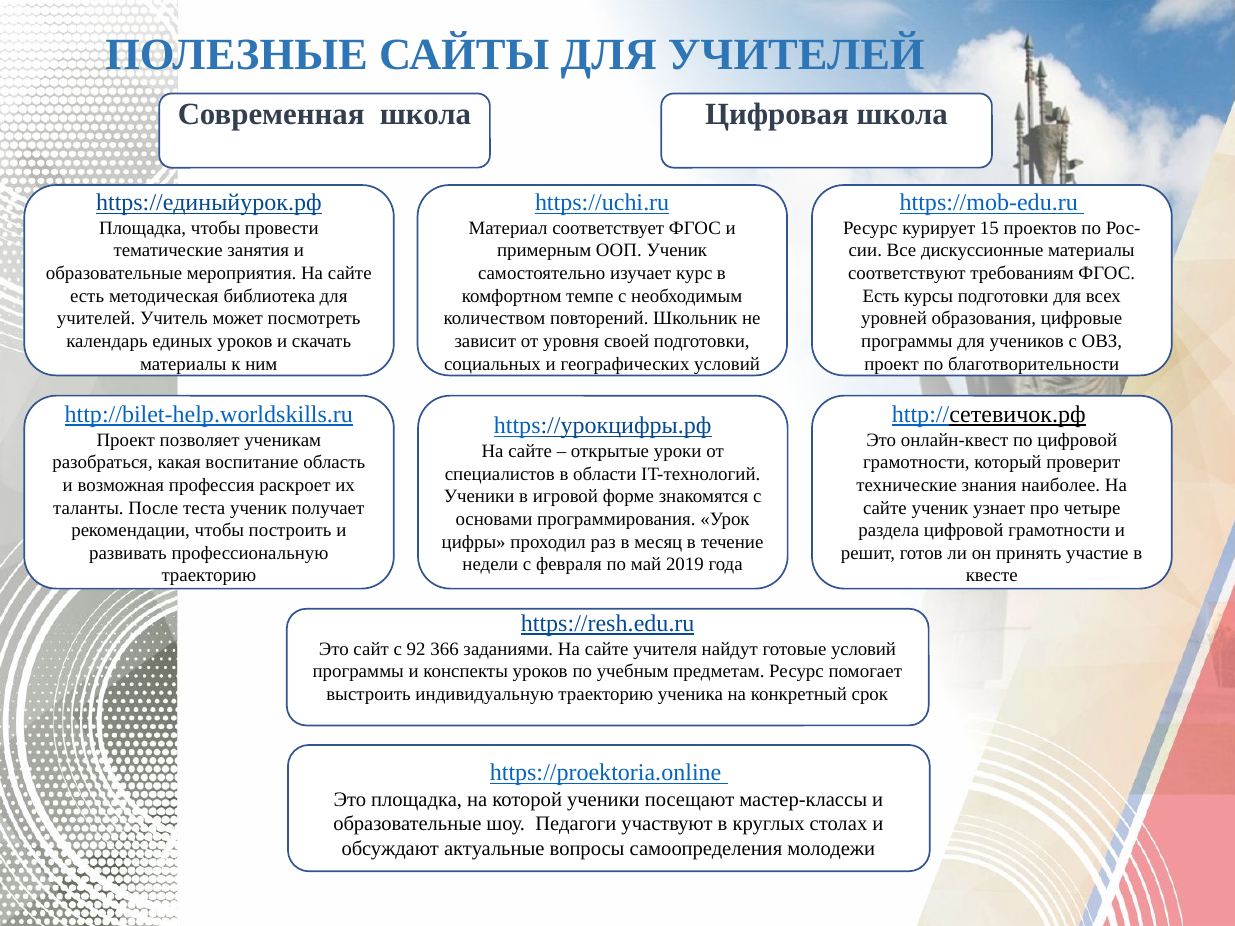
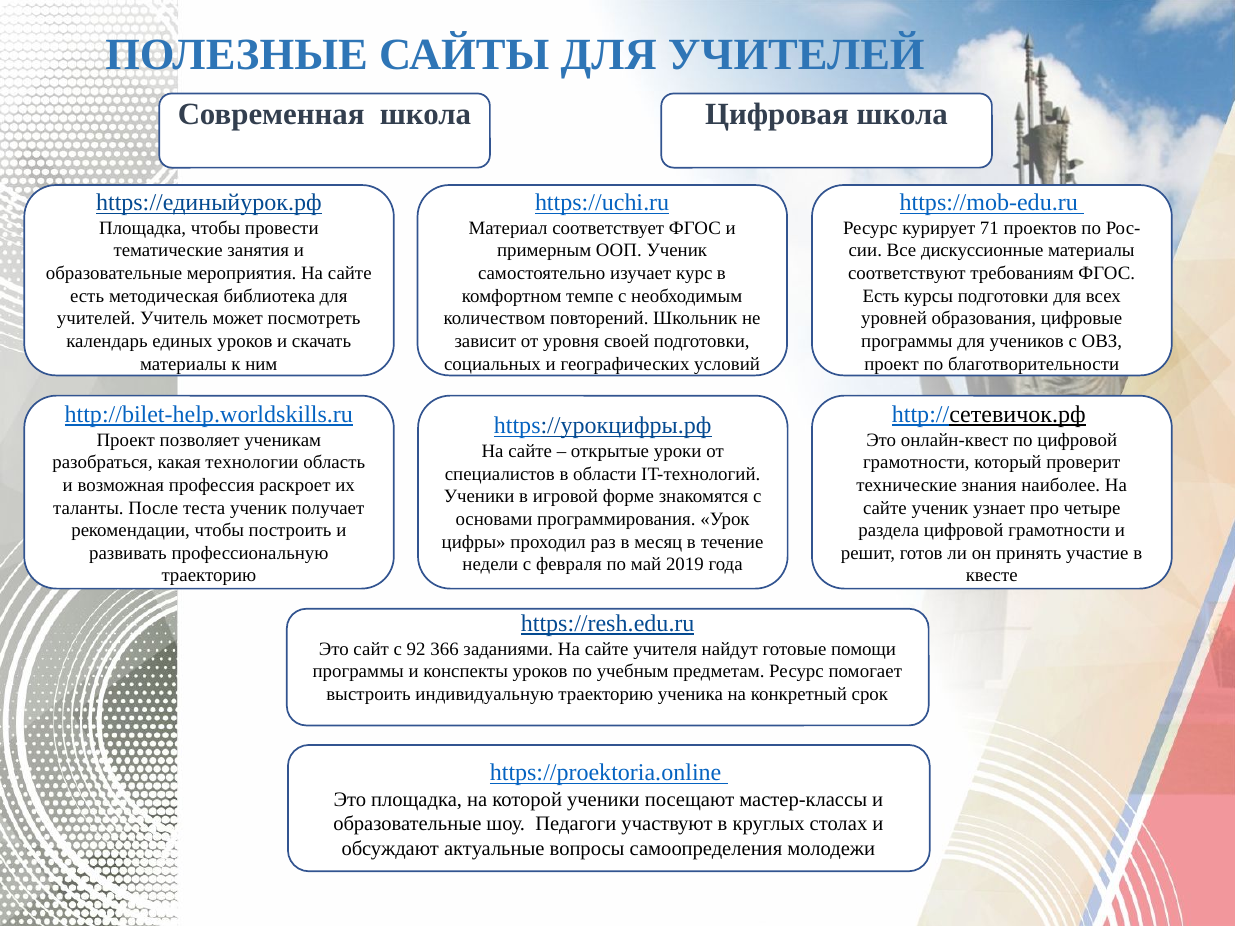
15: 15 -> 71 (989, 228)
воспитание: воспитание -> технологии (252, 463)
готовые условий: условий -> помощи (864, 649)
